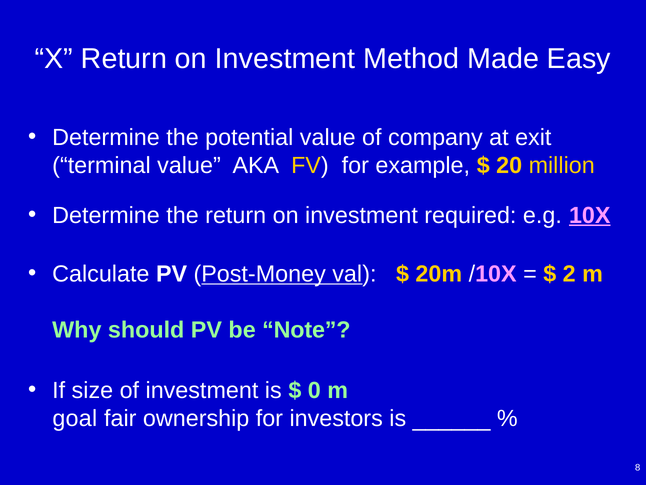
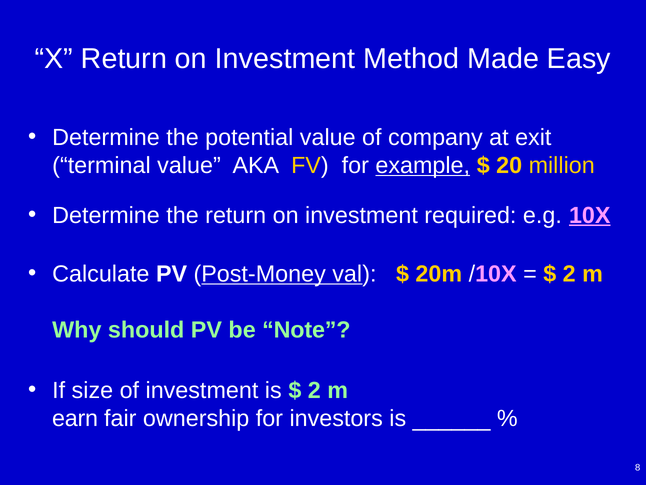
example underline: none -> present (423, 165)
0: 0 -> 2 (314, 390)
goal: goal -> earn (75, 418)
